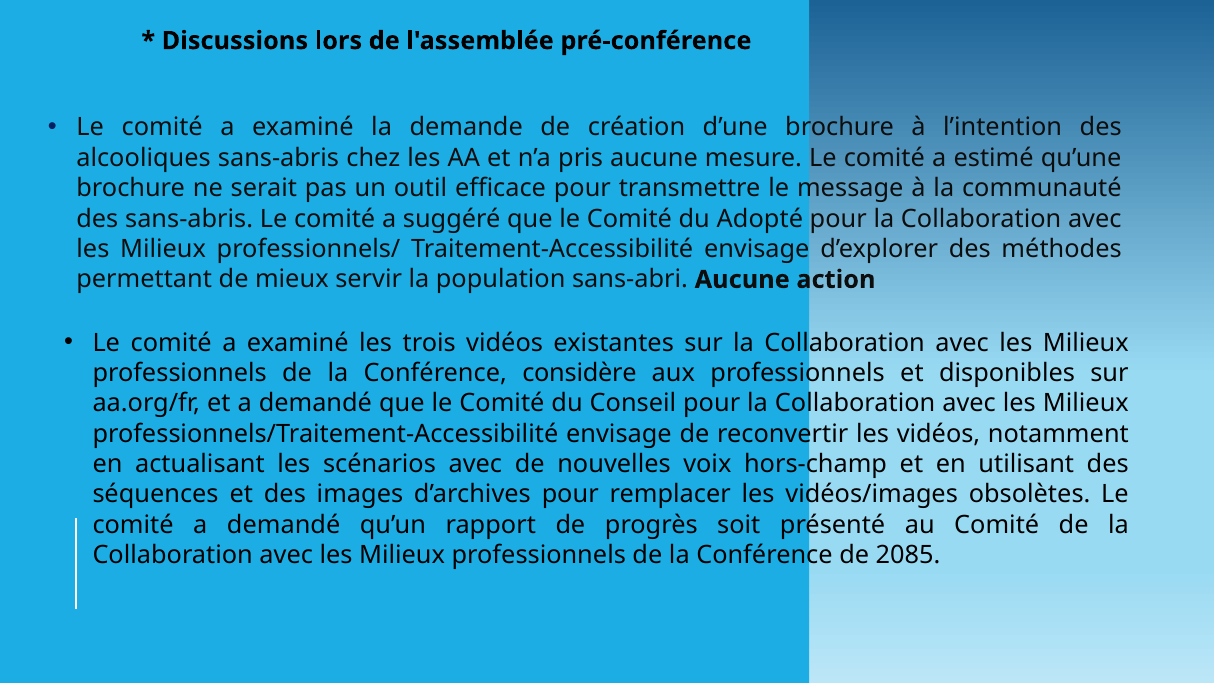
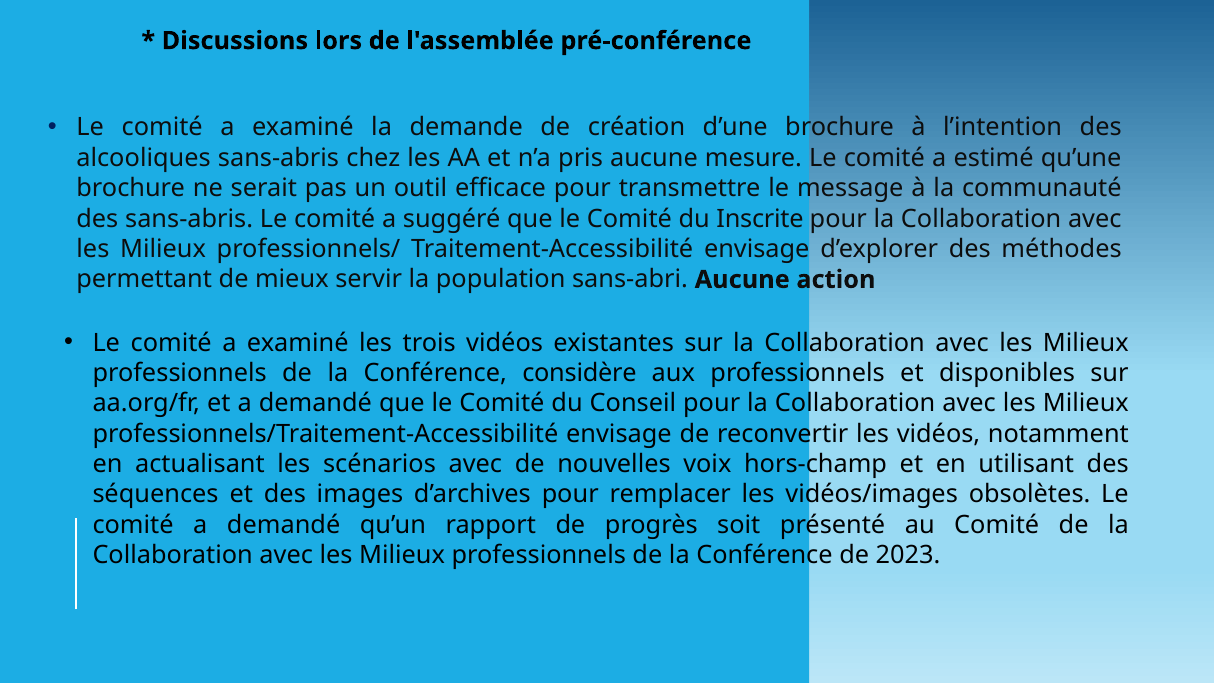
Adopté: Adopté -> Inscrite (760, 219)
2085: 2085 -> 2023 (908, 555)
